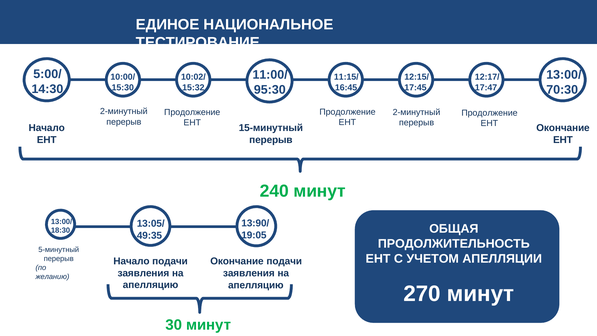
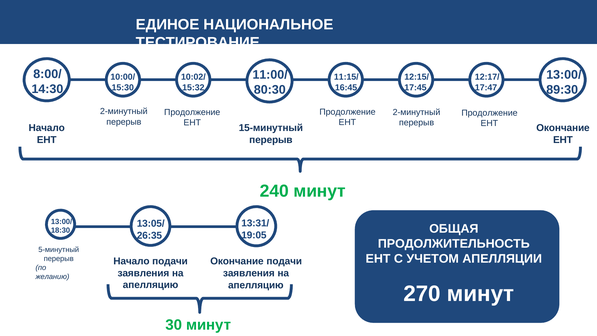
5:00/: 5:00/ -> 8:00/ (47, 74)
95:30: 95:30 -> 80:30 (270, 90)
70:30: 70:30 -> 89:30 (562, 90)
13:90/: 13:90/ -> 13:31/ (255, 223)
49:35: 49:35 -> 26:35 (149, 236)
